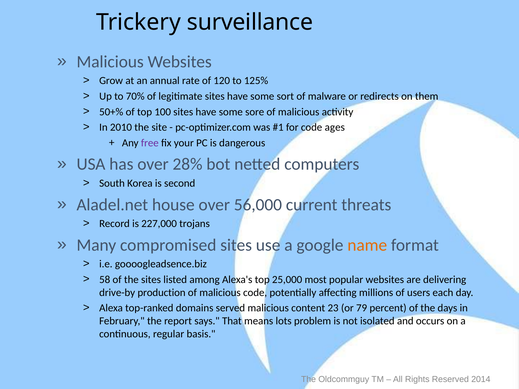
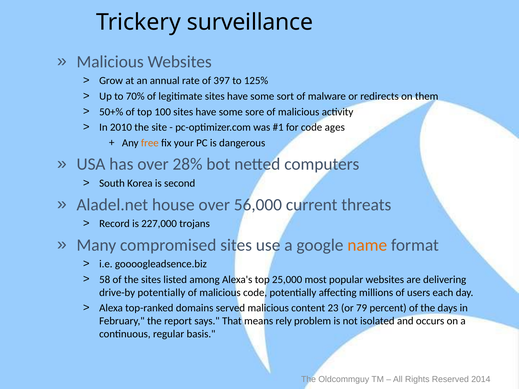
120: 120 -> 397 (222, 81)
free colour: purple -> orange (150, 143)
drive-by production: production -> potentially (161, 293)
lots: lots -> rely (284, 321)
